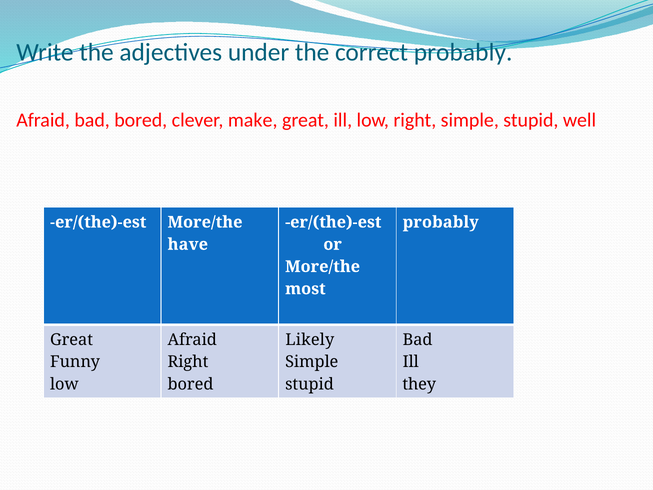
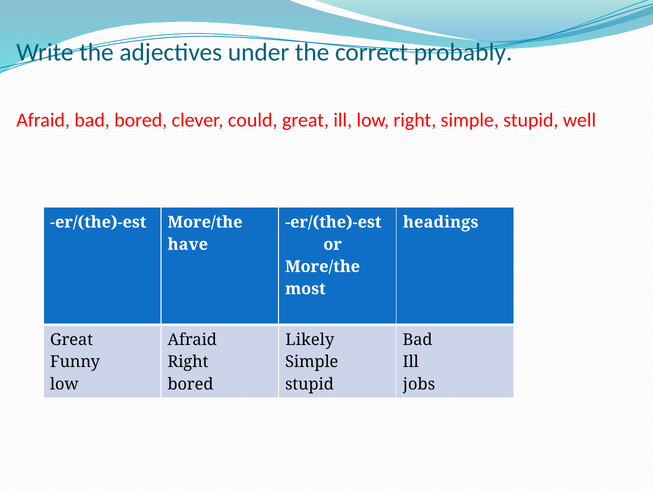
make: make -> could (253, 120)
probably: probably -> headings (441, 222)
they: they -> jobs (419, 384)
